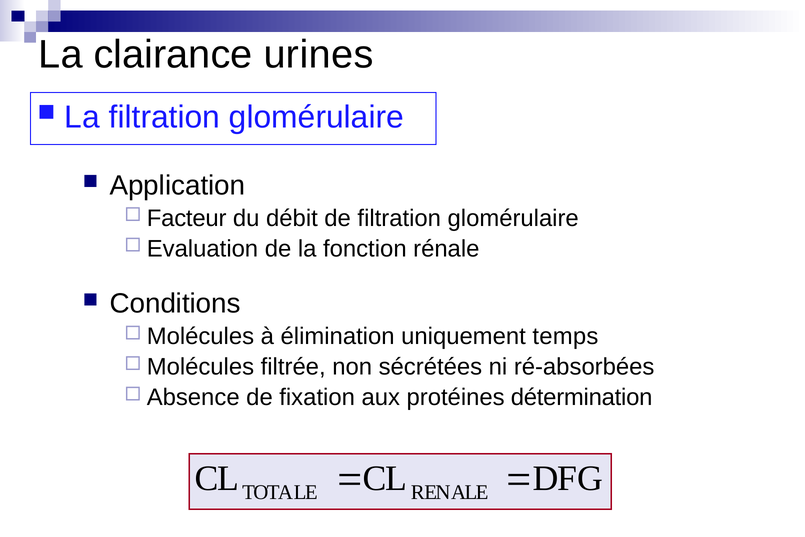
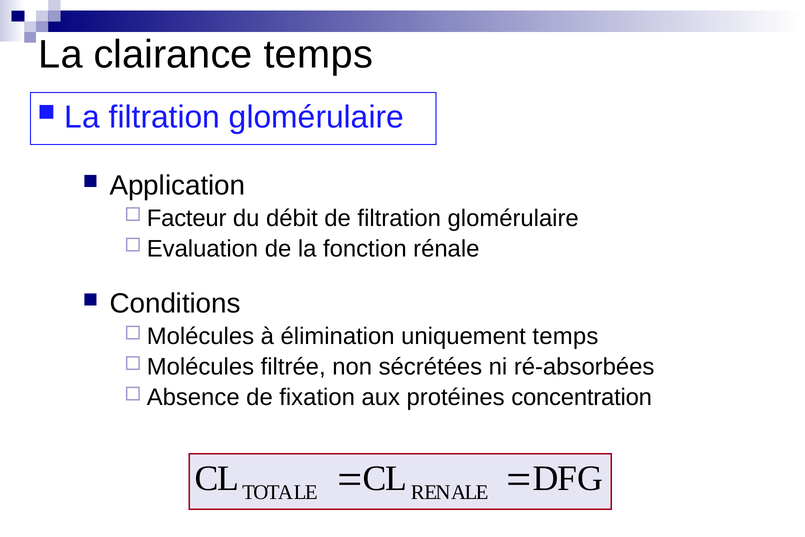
clairance urines: urines -> temps (318, 54)
détermination: détermination -> concentration (582, 397)
